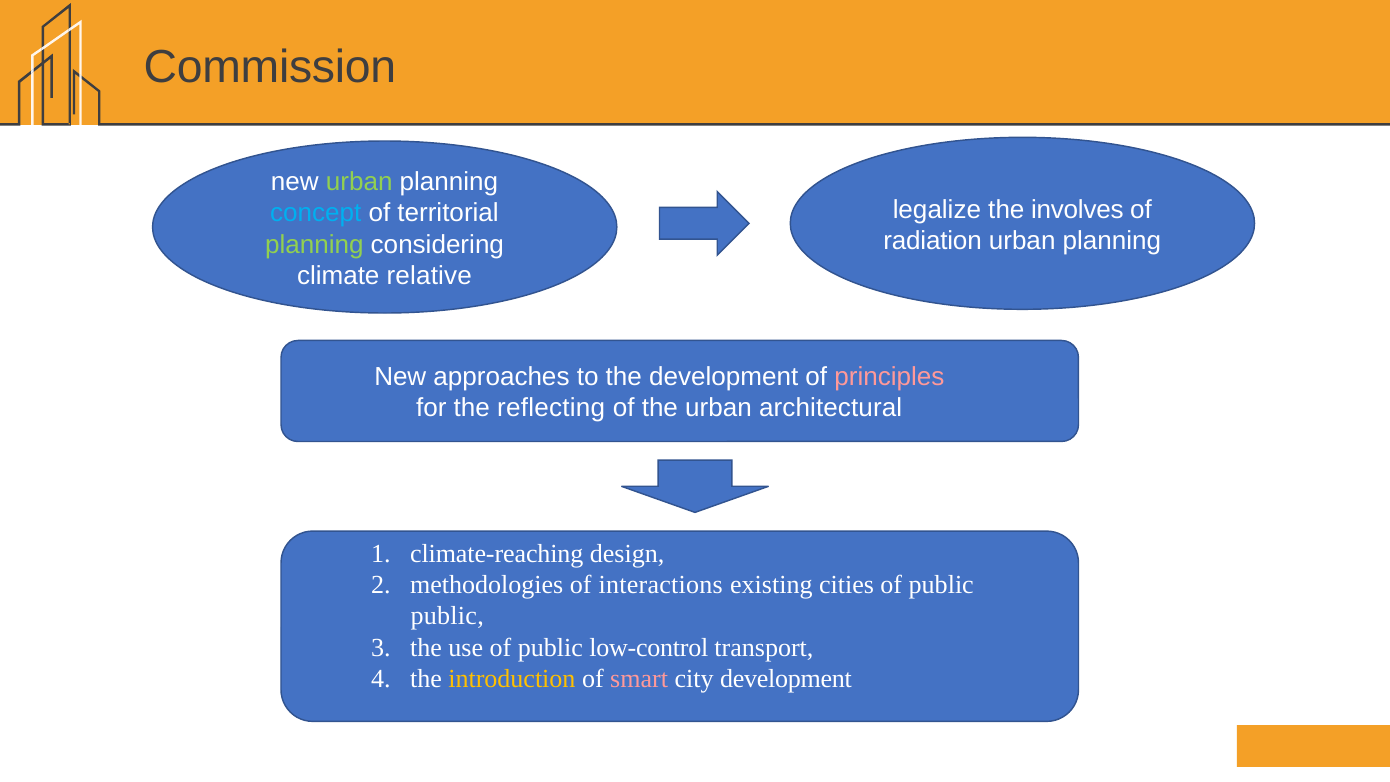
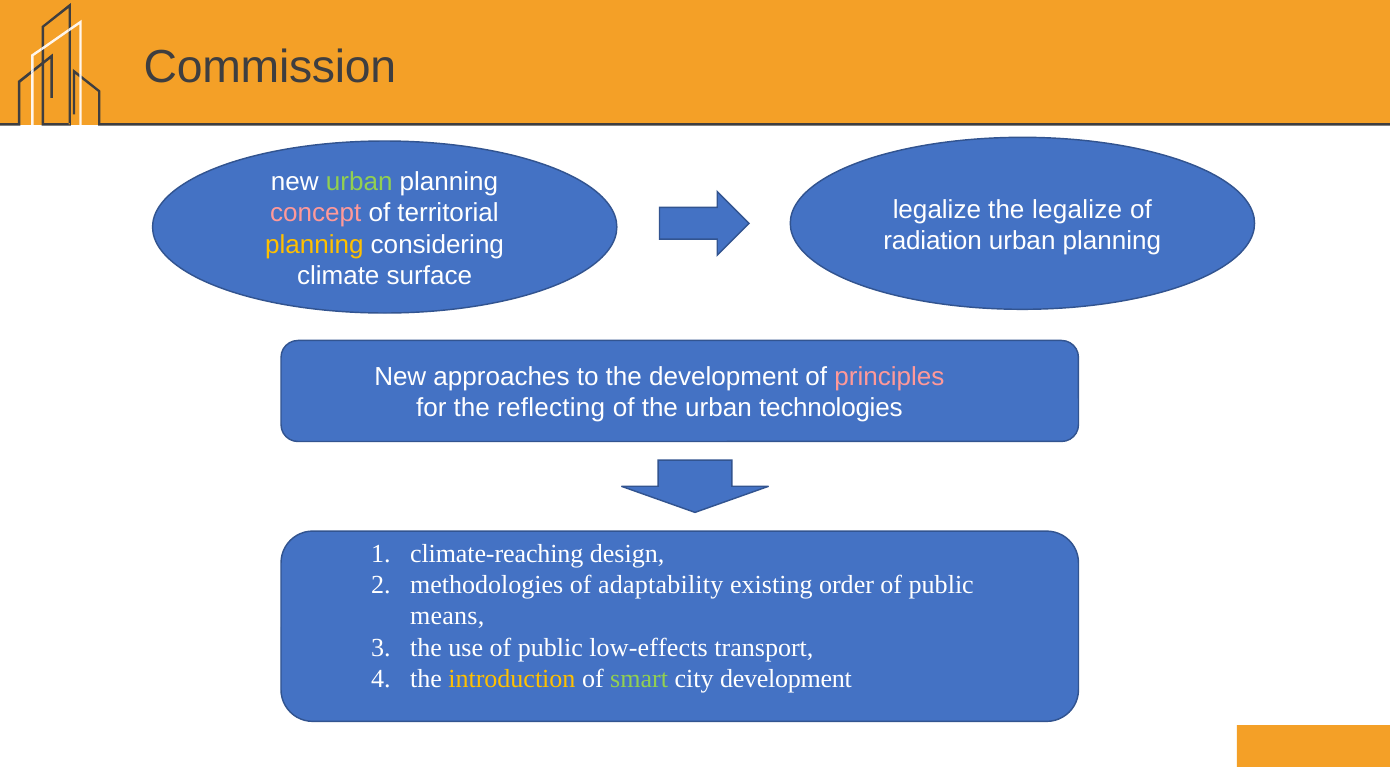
the involves: involves -> legalize (1077, 209)
concept colour: light blue -> pink (316, 213)
planning colour: light green -> yellow (314, 244)
relative: relative -> surface (429, 276)
architectural: architectural -> technologies (831, 408)
interactions: interactions -> adaptability (661, 585)
cities: cities -> order (847, 585)
public: public -> means (447, 616)
low-control: low-control -> low-effects (649, 647)
smart colour: pink -> light green (639, 679)
